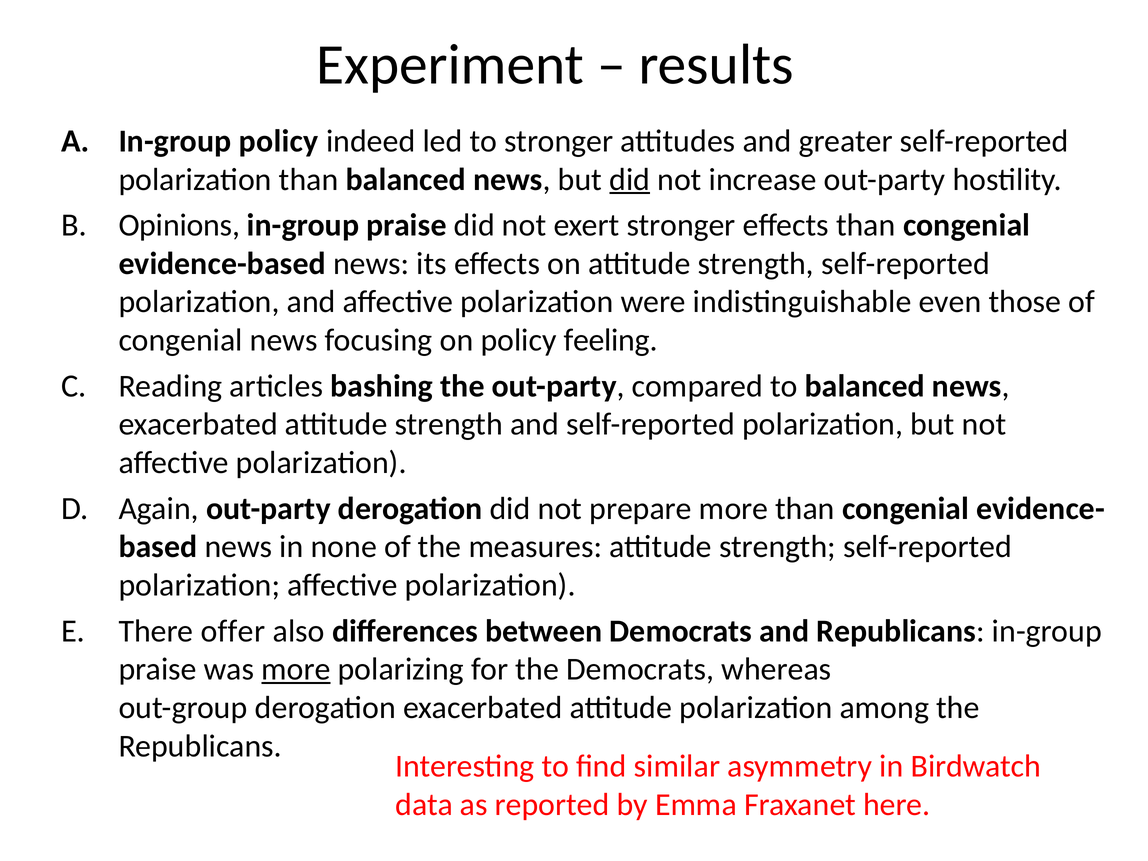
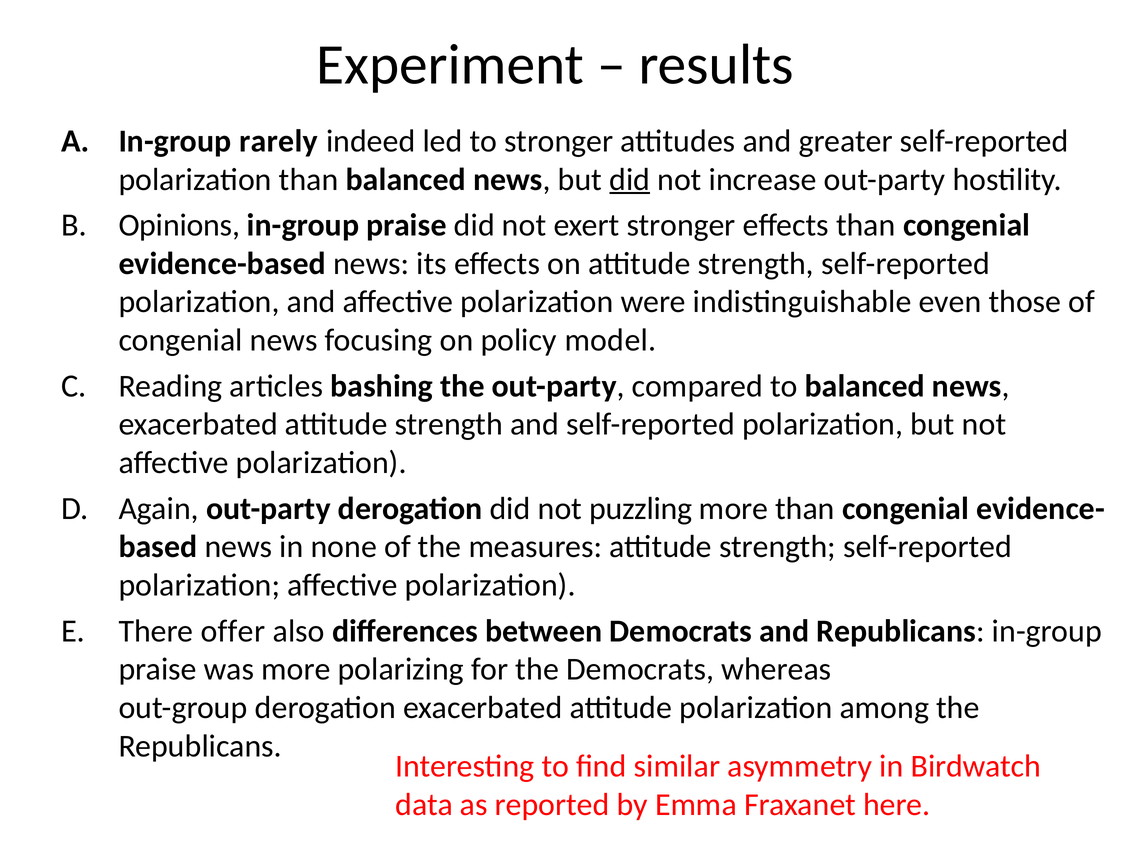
In-group policy: policy -> rarely (279, 141)
feeling: feeling -> model (610, 340)
prepare: prepare -> puzzling (641, 509)
more underline: present -> none (296, 669)
